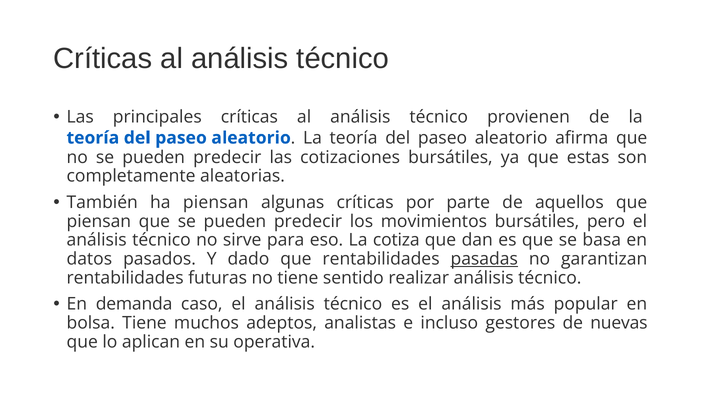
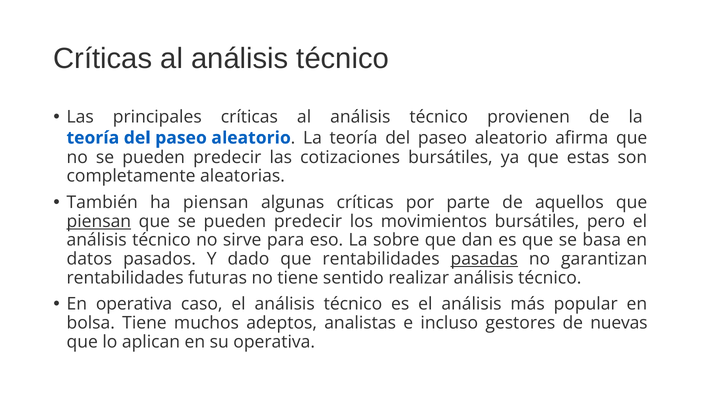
piensan underline: none -> present (99, 221)
cotiza: cotiza -> sobre (396, 240)
En demanda: demanda -> operativa (134, 304)
